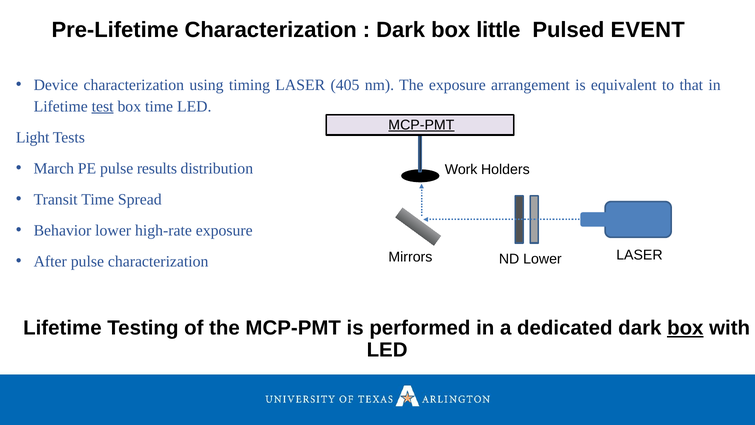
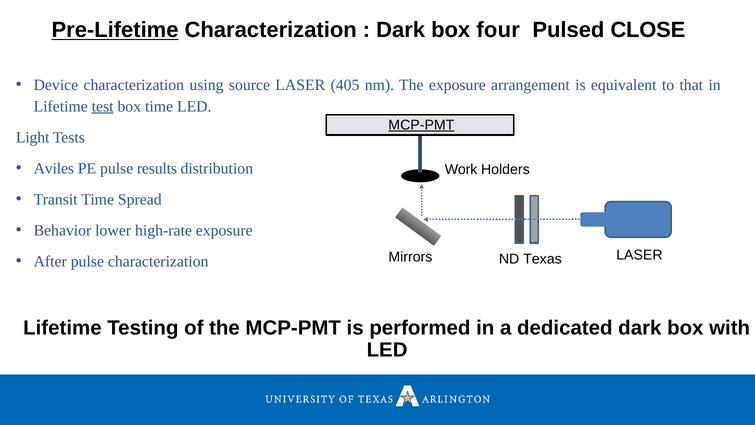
Pre-Lifetime underline: none -> present (115, 30)
little: little -> four (498, 30)
EVENT: EVENT -> CLOSE (648, 30)
timing: timing -> source (249, 85)
March: March -> Aviles (54, 168)
ND Lower: Lower -> Texas (542, 259)
box underline: present -> none (685, 328)
